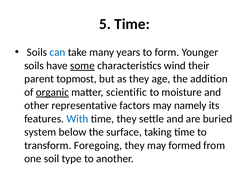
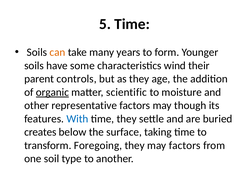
can colour: blue -> orange (57, 52)
some underline: present -> none (82, 66)
topmost: topmost -> controls (77, 79)
namely: namely -> though (190, 105)
system: system -> creates (40, 132)
may formed: formed -> factors (185, 145)
